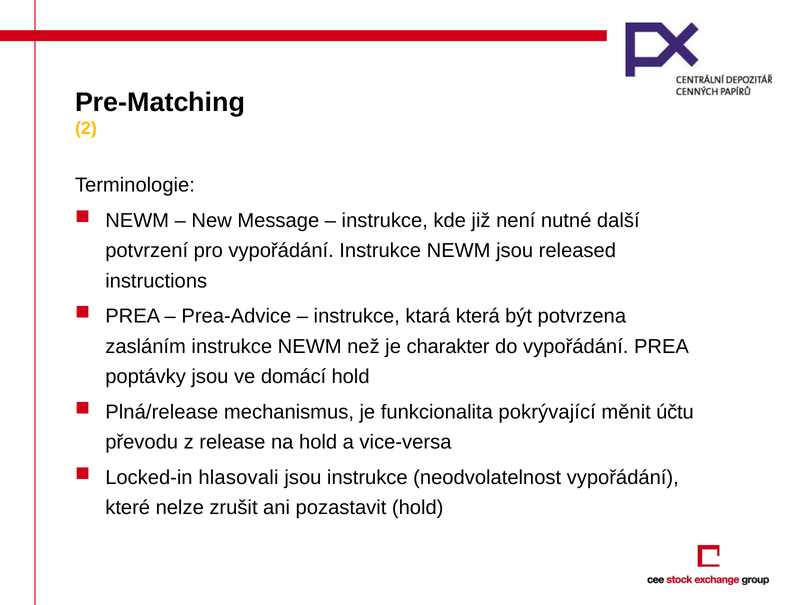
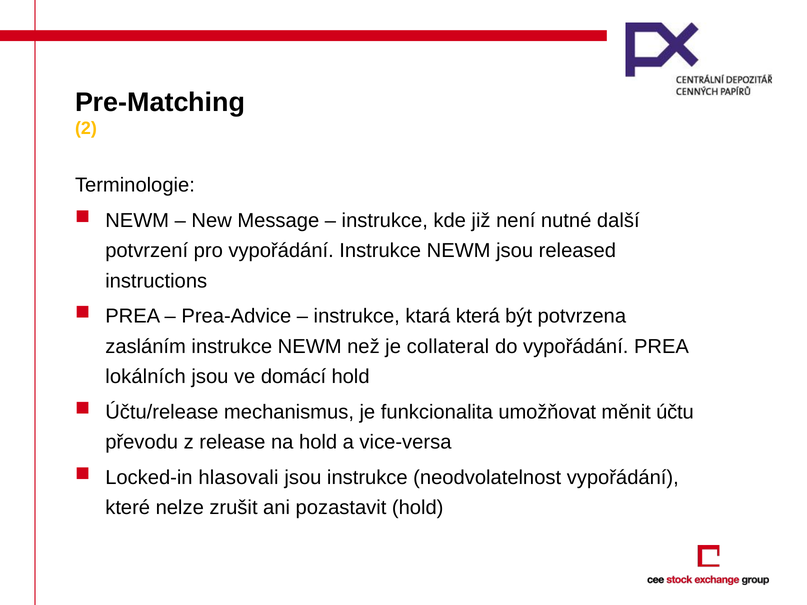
charakter: charakter -> collateral (448, 347)
poptávky: poptávky -> lokálních (146, 377)
Plná/release: Plná/release -> Účtu/release (162, 412)
pokrývající: pokrývající -> umožňovat (547, 412)
